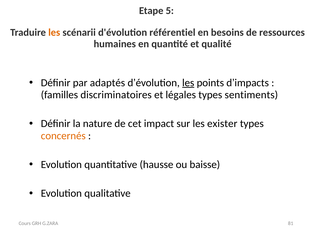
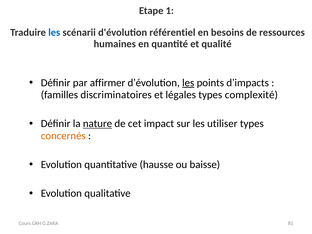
5: 5 -> 1 (170, 11)
les colour: orange -> blue (54, 32)
adaptés: adaptés -> affirmer (108, 83)
sentiments: sentiments -> complexité (251, 95)
nature underline: none -> present (98, 124)
exister: exister -> utiliser (222, 124)
